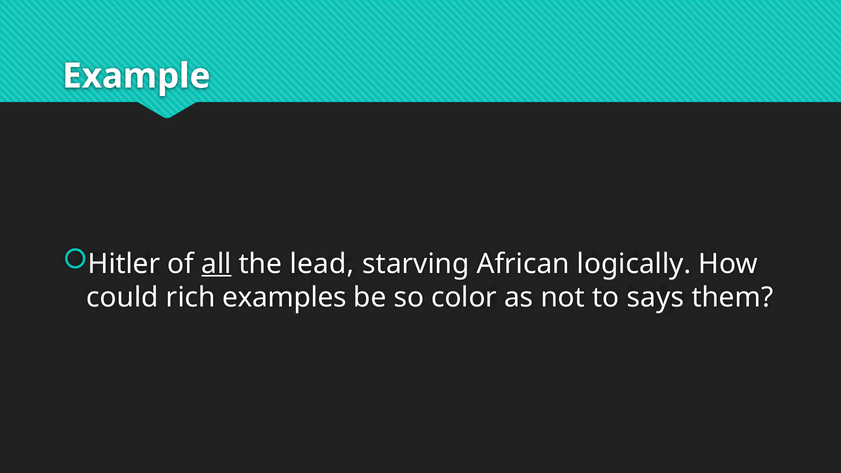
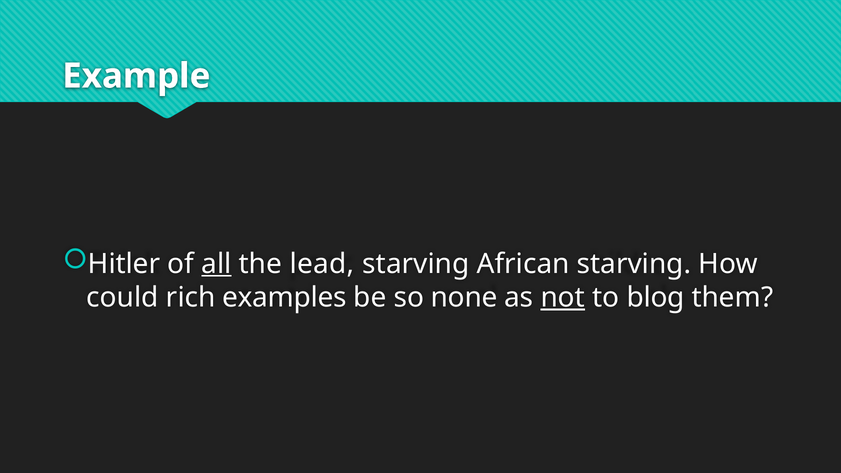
African logically: logically -> starving (634, 264)
color: color -> none (464, 298)
not underline: none -> present (563, 298)
says: says -> blog (656, 298)
